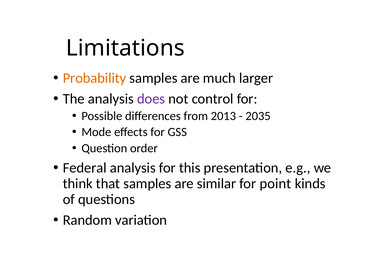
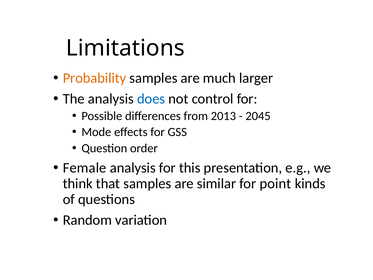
does colour: purple -> blue (151, 99)
2035: 2035 -> 2045 (258, 116)
Federal: Federal -> Female (85, 168)
